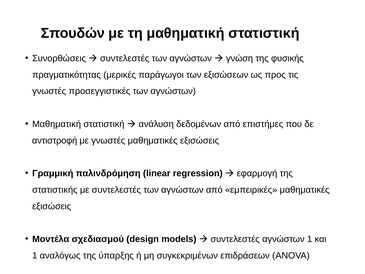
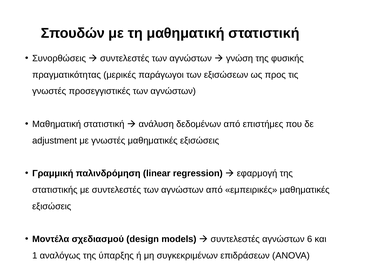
αντιστροφή: αντιστροφή -> adjustment (55, 140)
αγνώστων 1: 1 -> 6 (310, 239)
